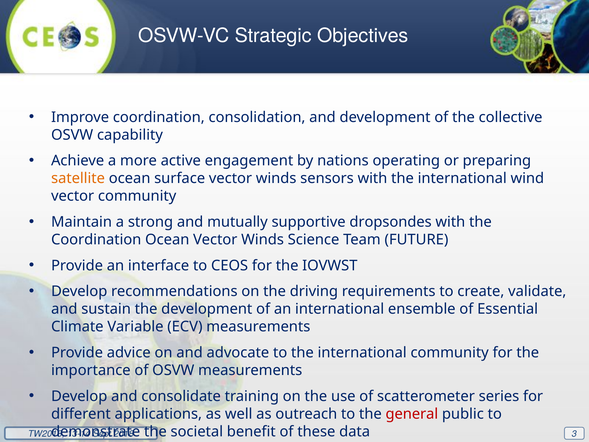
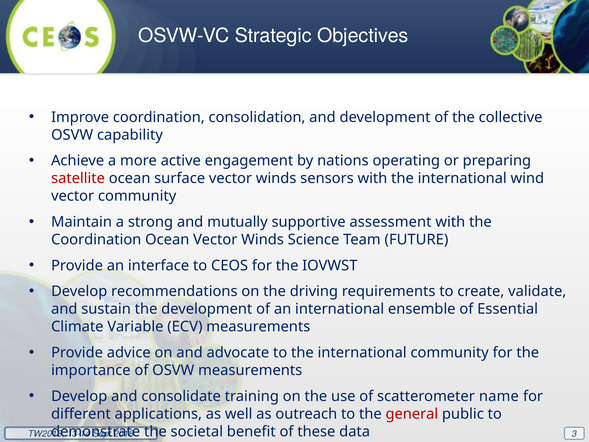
satellite colour: orange -> red (78, 178)
dropsondes: dropsondes -> assessment (391, 222)
series: series -> name (499, 396)
